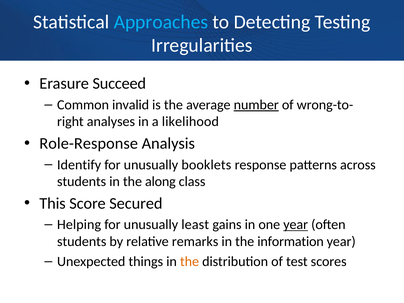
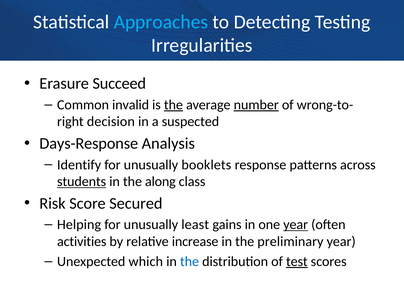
the underline: none -> present (173, 105)
analyses: analyses -> decision (111, 122)
likelihood: likelihood -> suspected (190, 122)
Role-Response: Role-Response -> Days-Response (89, 144)
students underline: none -> present (82, 182)
This: This -> Risk (53, 203)
students: students -> activities (82, 241)
remarks: remarks -> increase (195, 241)
information: information -> preliminary (290, 241)
things: things -> which (146, 261)
the colour: orange -> blue (190, 261)
test underline: none -> present (297, 261)
